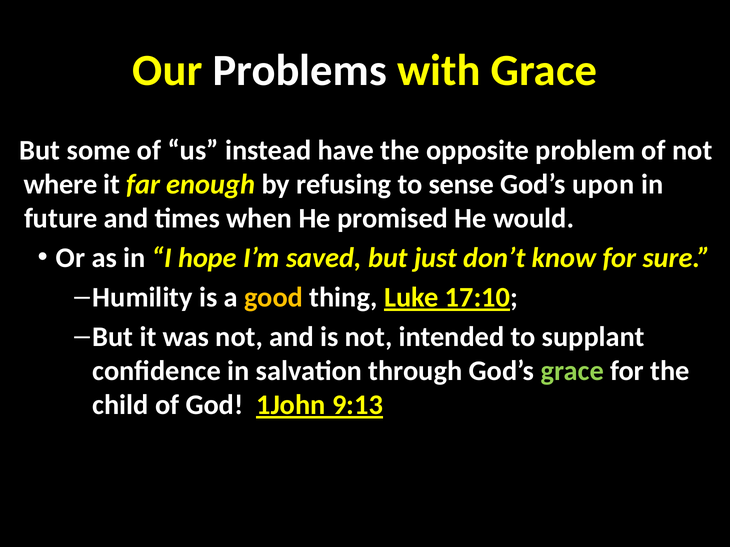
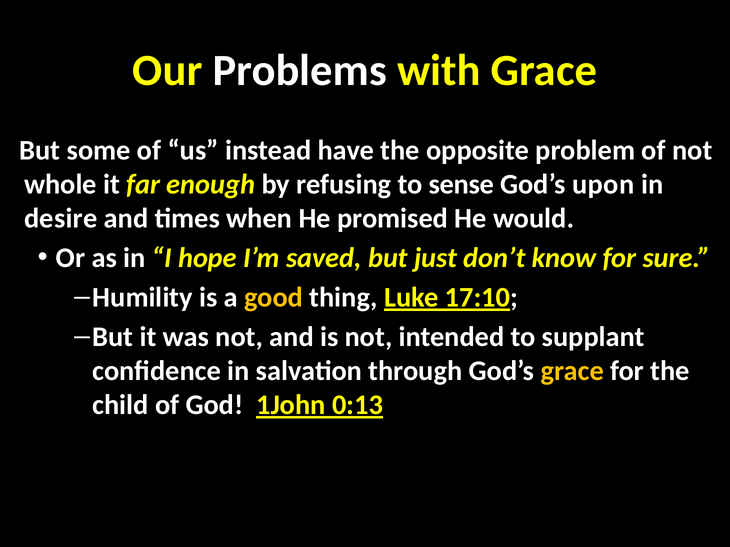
where: where -> whole (60, 184)
future: future -> desire (61, 218)
grace colour: light green -> yellow (572, 371)
9:13: 9:13 -> 0:13 (357, 405)
